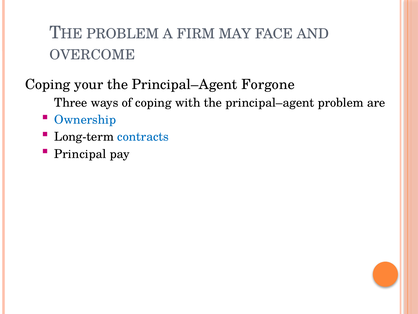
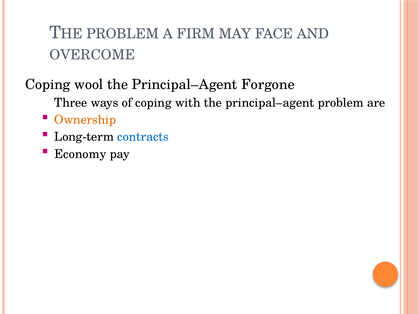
your: your -> wool (89, 85)
Ownership colour: blue -> orange (85, 120)
Principal: Principal -> Economy (80, 154)
